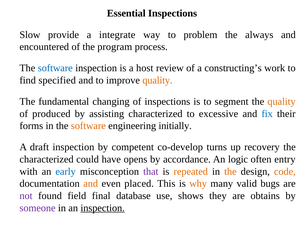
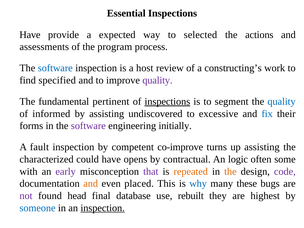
Slow: Slow -> Have (30, 35)
integrate: integrate -> expected (117, 35)
problem: problem -> selected (200, 35)
always: always -> actions (259, 35)
encountered: encountered -> assessments (44, 47)
quality colour: orange -> purple (157, 80)
changing: changing -> pertinent (111, 102)
inspections underline: none -> present (167, 102)
quality colour: orange -> blue (282, 102)
produced: produced -> informed (51, 114)
assisting characterized: characterized -> undiscovered (155, 114)
software colour: orange -> purple (88, 126)
draft: draft -> fault (39, 147)
co-develop: co-develop -> co-improve (180, 147)
up recovery: recovery -> assisting (262, 147)
accordance: accordance -> contractual (187, 159)
entry: entry -> some (285, 159)
early colour: blue -> purple (66, 171)
code colour: orange -> purple (285, 171)
why colour: orange -> blue (198, 184)
valid: valid -> these (247, 184)
field: field -> head (77, 196)
shows: shows -> rebuilt (191, 196)
obtains: obtains -> highest (265, 196)
someone colour: purple -> blue (38, 208)
